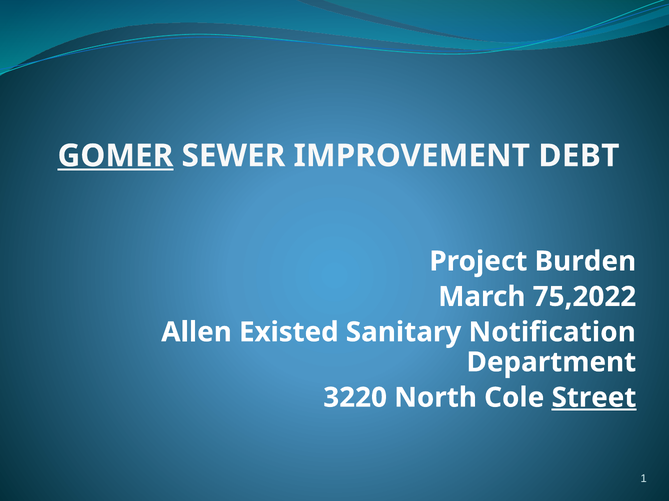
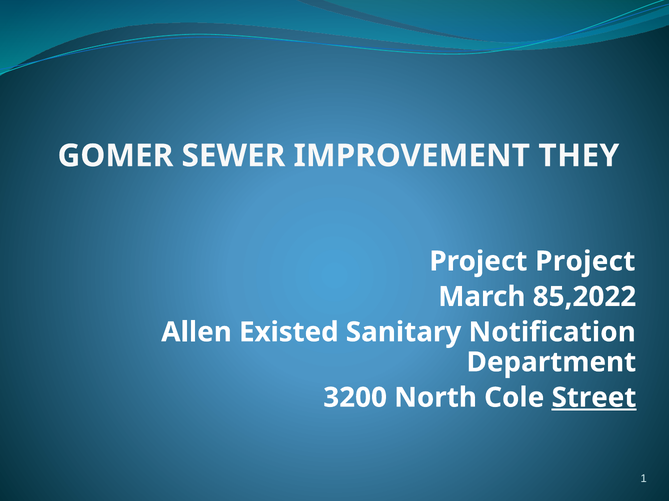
GOMER underline: present -> none (115, 156)
DEBT: DEBT -> THEY (579, 156)
Project Burden: Burden -> Project (585, 262)
75,2022: 75,2022 -> 85,2022 (584, 297)
3220: 3220 -> 3200 (355, 398)
